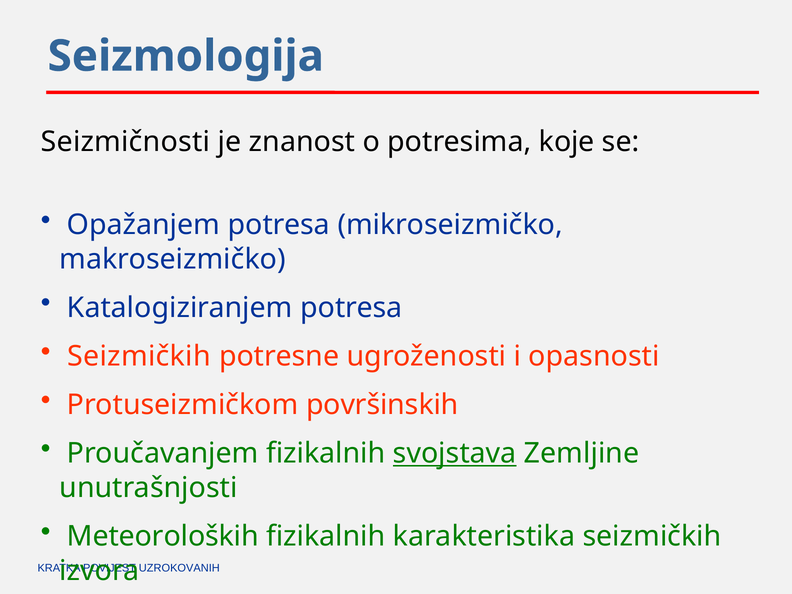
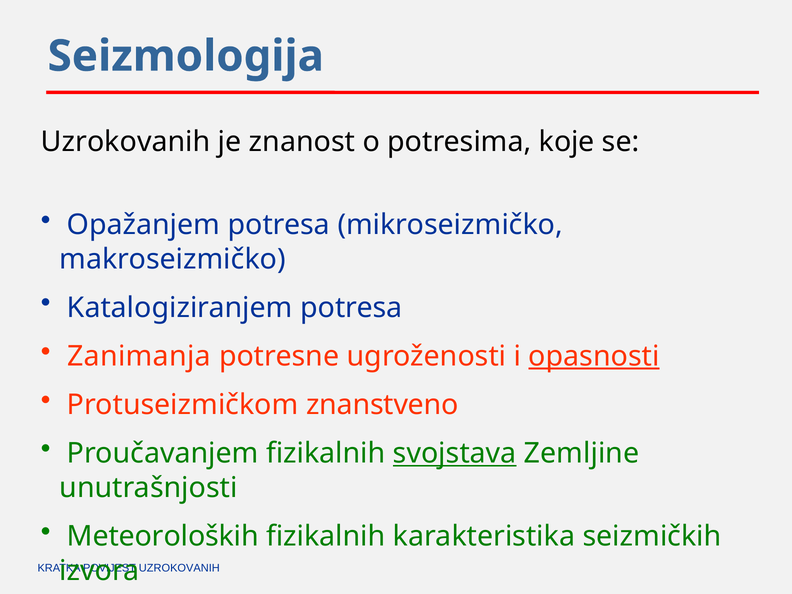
Seizmičnosti: Seizmičnosti -> Uzrokovanih (126, 142)
Seizmičkih: Seizmičkih -> Zanimanja (139, 356)
opasnosti underline: none -> present (594, 356)
površinskih: površinskih -> znanstveno (382, 405)
